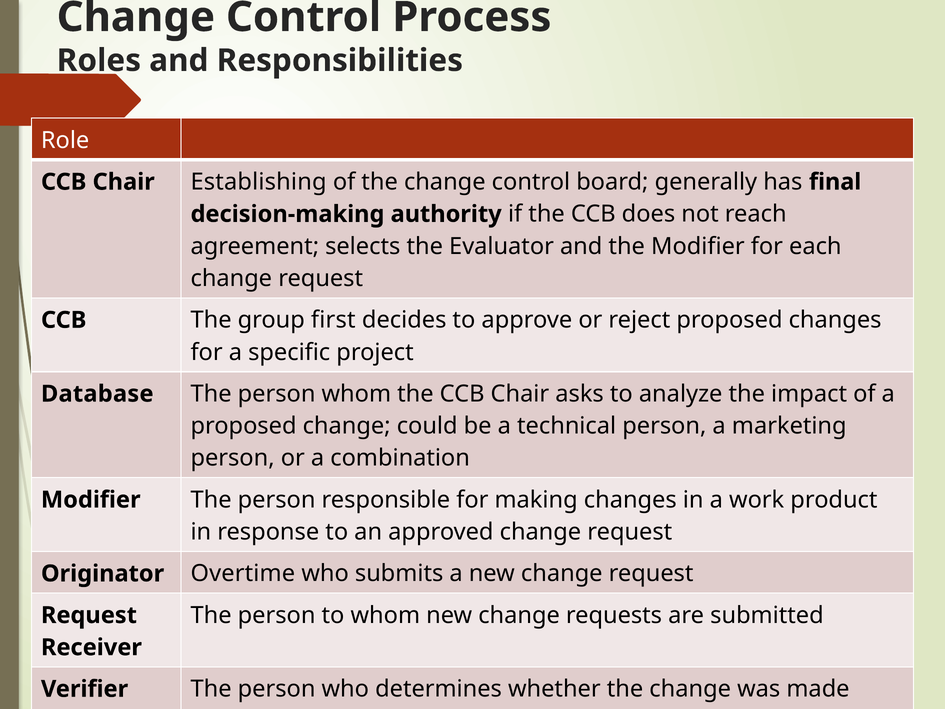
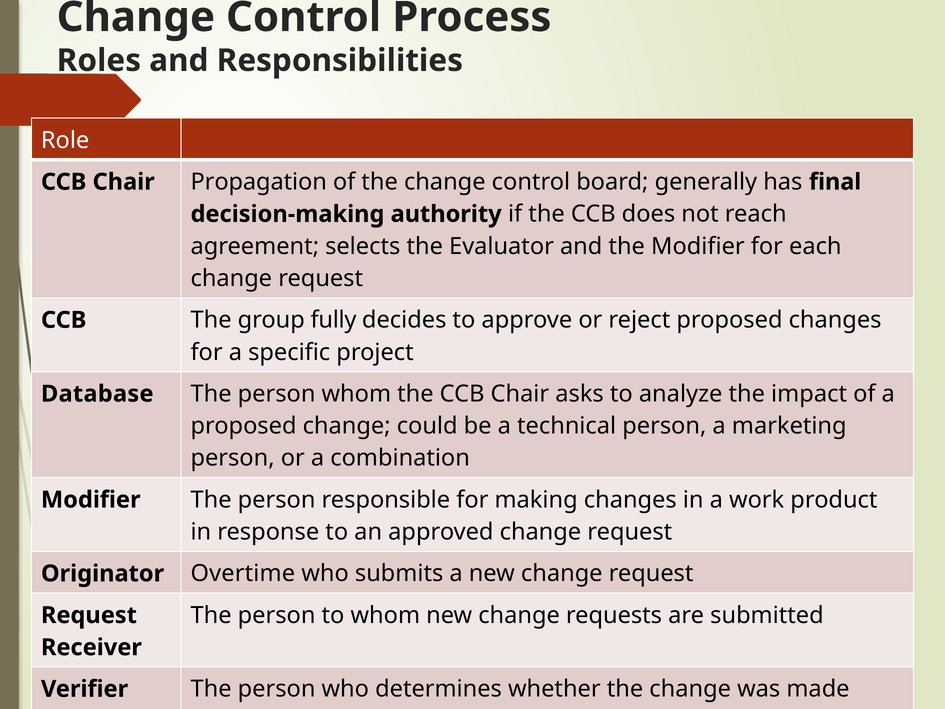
Establishing: Establishing -> Propagation (259, 182)
first: first -> fully (334, 320)
